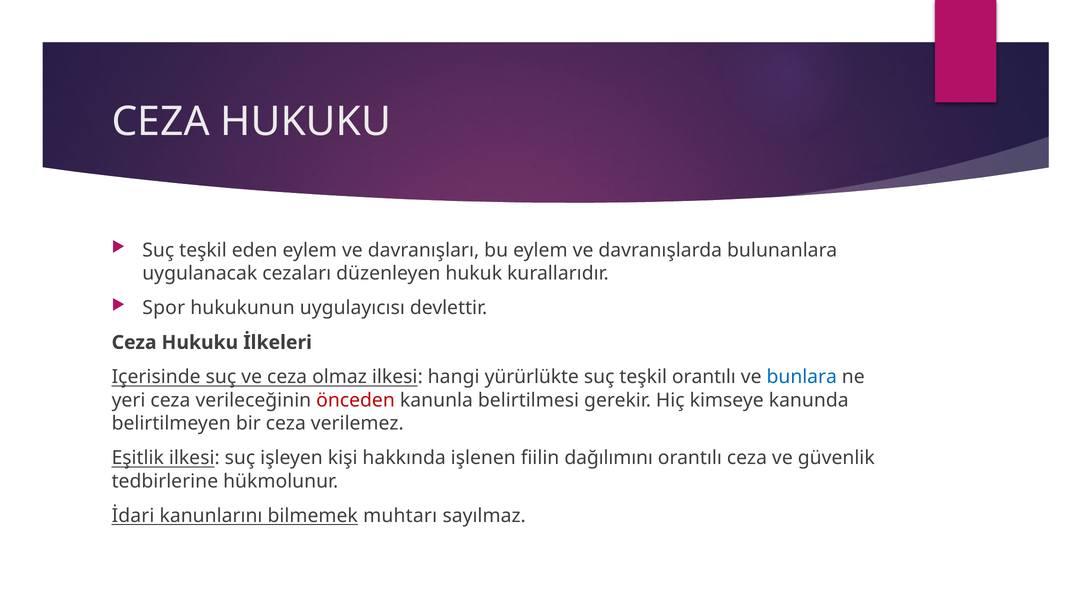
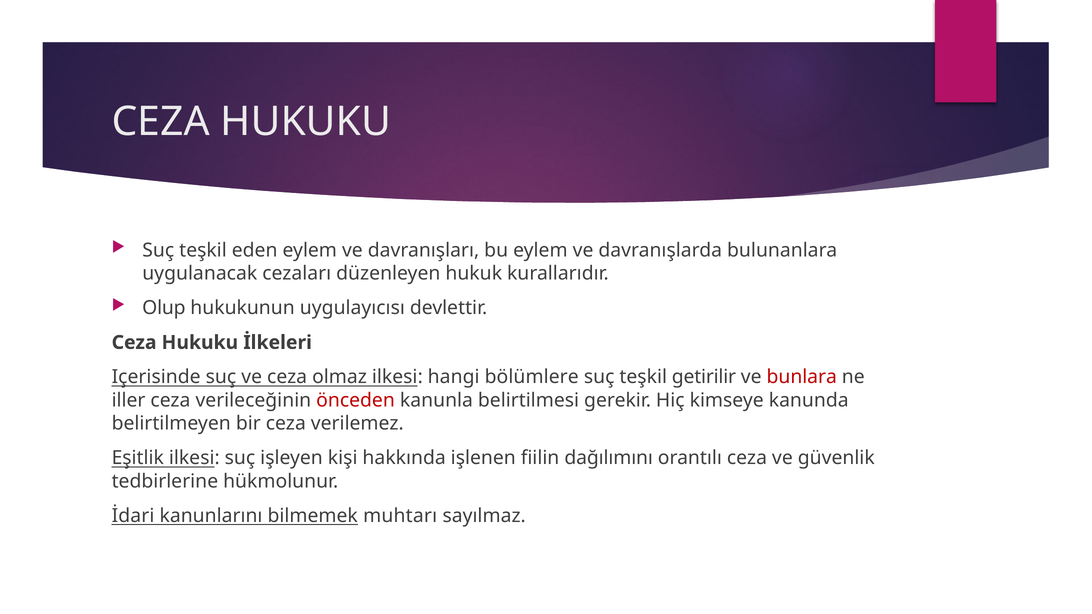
Spor: Spor -> Olup (164, 308)
yürürlükte: yürürlükte -> bölümlere (532, 377)
teşkil orantılı: orantılı -> getirilir (704, 377)
bunlara colour: blue -> red (802, 377)
yeri: yeri -> iller (129, 400)
